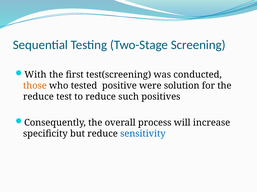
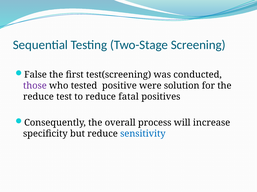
With: With -> False (35, 75)
those colour: orange -> purple (35, 86)
such: such -> fatal (129, 97)
